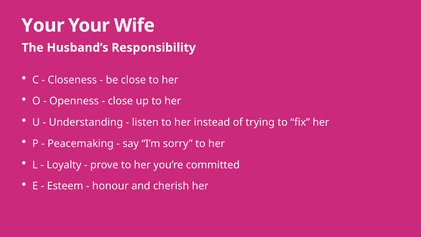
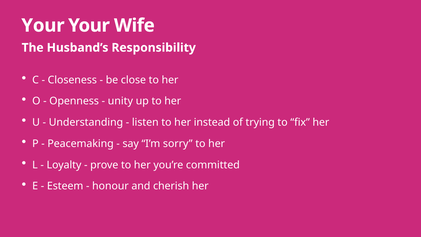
close: close -> unity (120, 101)
